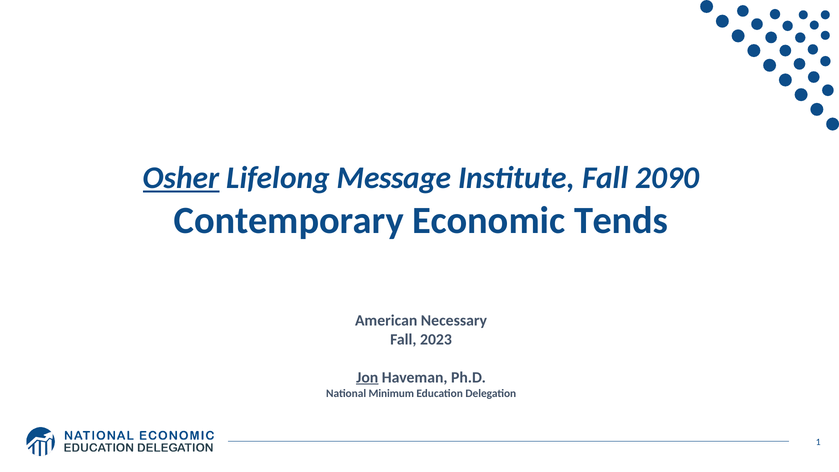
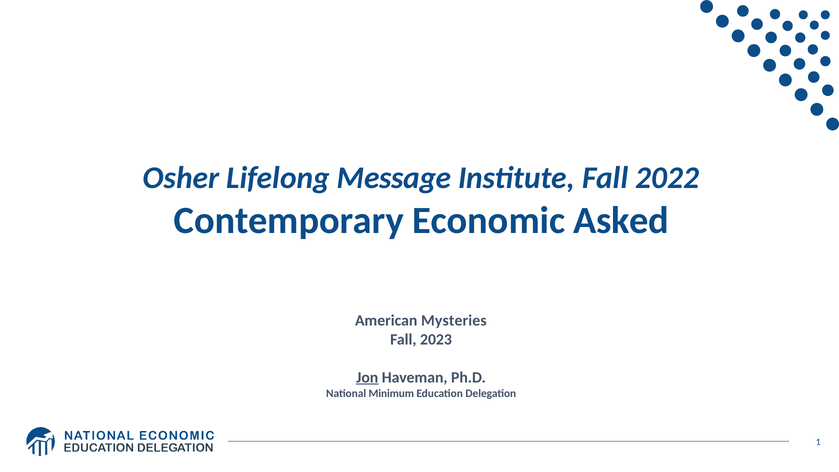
Osher underline: present -> none (181, 178)
2090: 2090 -> 2022 (667, 178)
Tends: Tends -> Asked (621, 220)
Necessary: Necessary -> Mysteries (454, 321)
